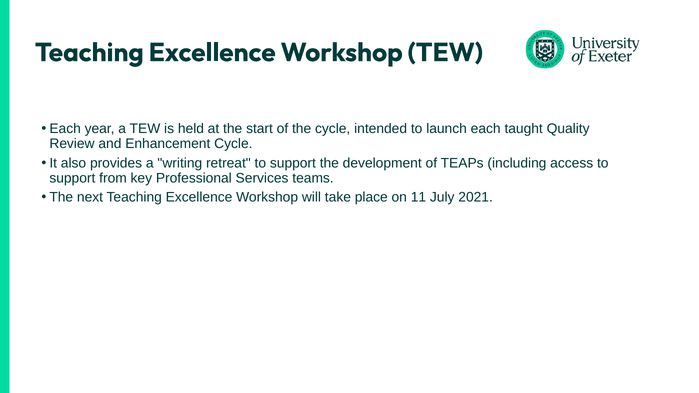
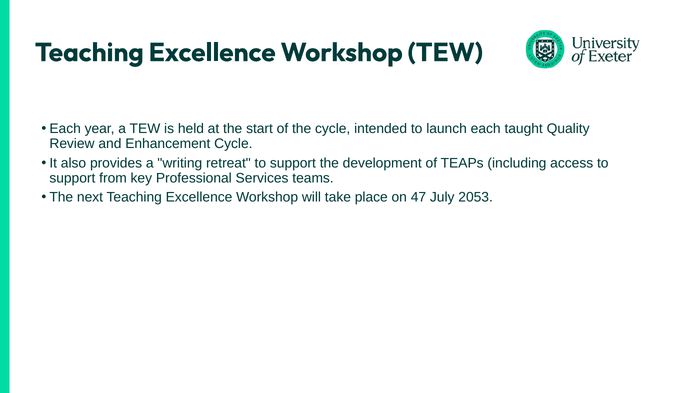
11: 11 -> 47 (418, 197)
2021: 2021 -> 2053 (476, 197)
